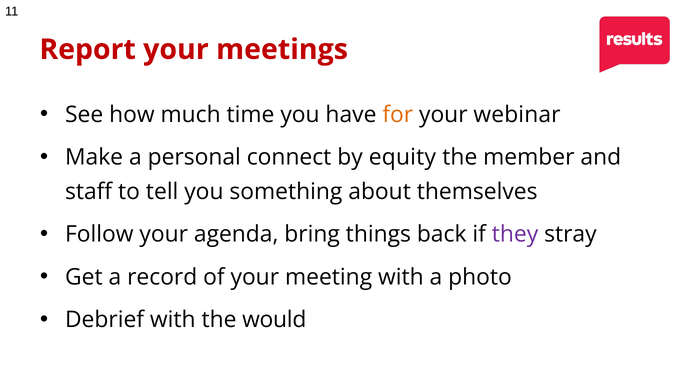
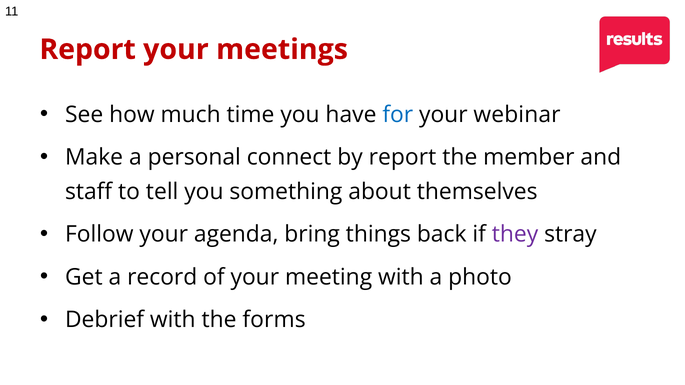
for colour: orange -> blue (398, 115)
by equity: equity -> report (402, 157)
would: would -> forms (274, 320)
